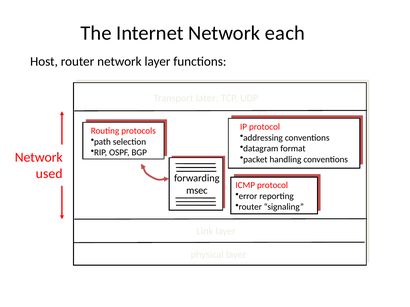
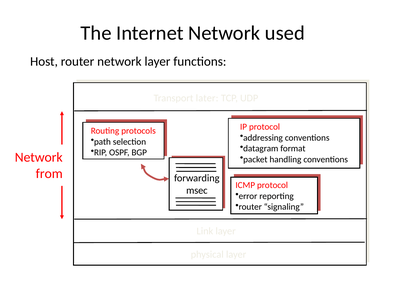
each: each -> used (285, 33)
used: used -> from (49, 174)
